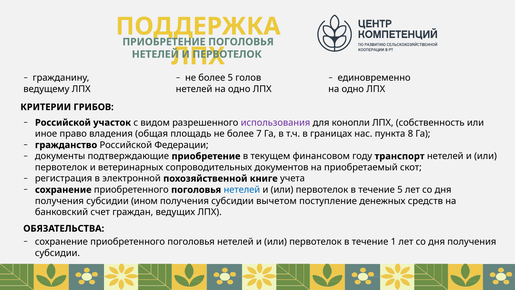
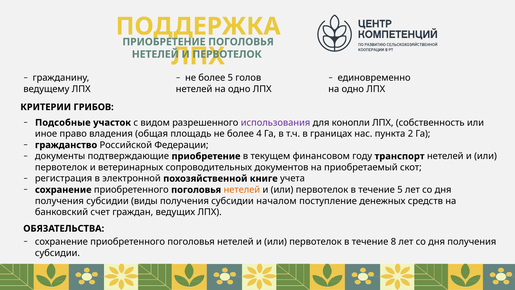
Российской: Российской -> Подсобные (63, 122)
7: 7 -> 4 (259, 134)
8: 8 -> 2 (410, 134)
нетелей colour: blue -> orange (242, 190)
ином: ином -> виды (144, 201)
вычетом: вычетом -> началом (276, 201)
1: 1 -> 8 (393, 241)
